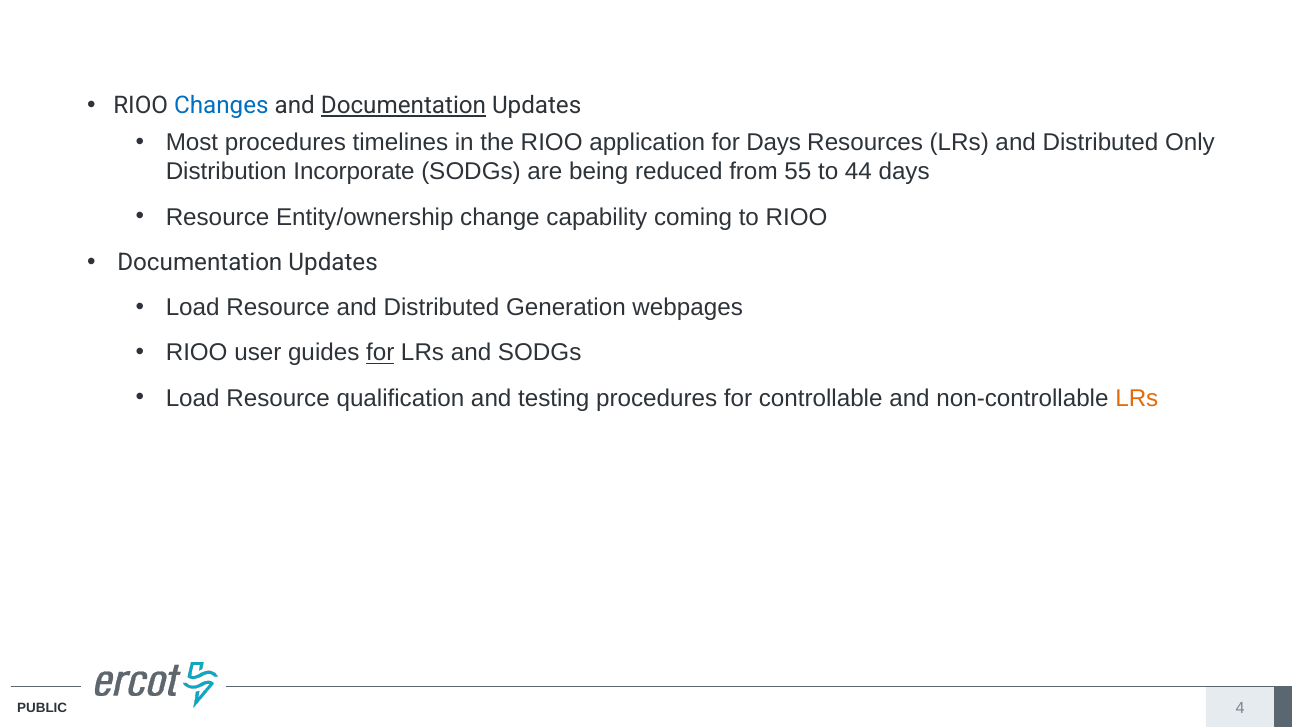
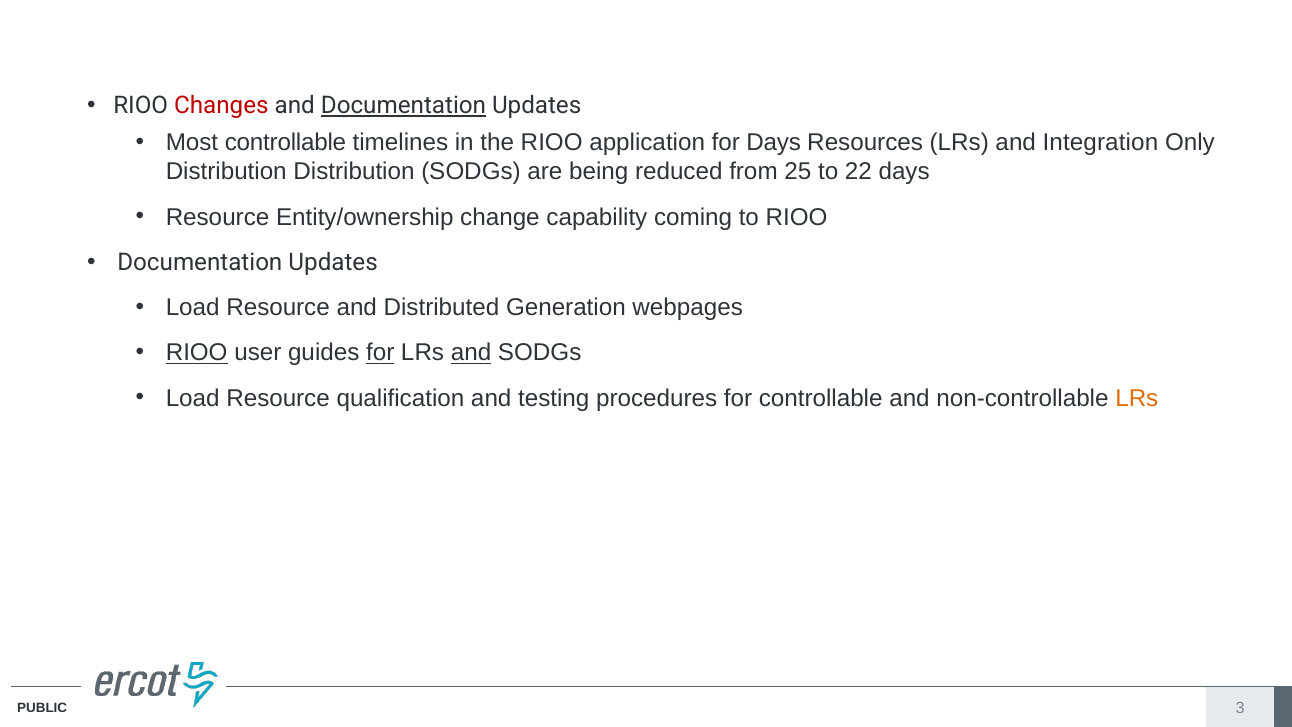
Changes colour: blue -> red (221, 106)
Most procedures: procedures -> controllable (286, 143)
LRs and Distributed: Distributed -> Integration (1100, 143)
Distribution Incorporate: Incorporate -> Distribution (354, 172)
55: 55 -> 25 (798, 172)
44: 44 -> 22 (858, 172)
RIOO underline: none -> present (197, 353)
and underline: none -> present (471, 353)
4: 4 -> 3 (1240, 708)
